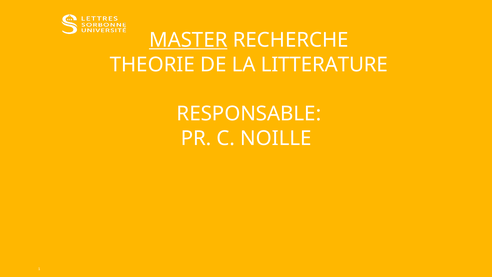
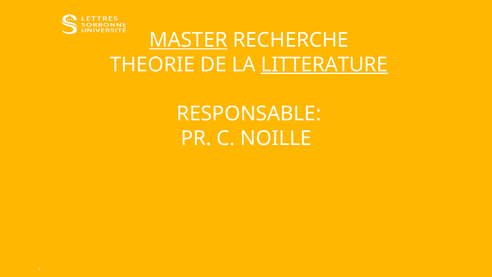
LITTERATURE underline: none -> present (324, 65)
